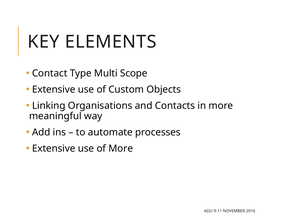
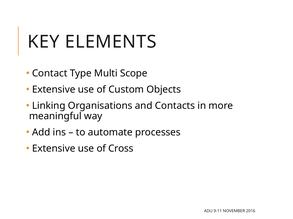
of More: More -> Cross (121, 149)
